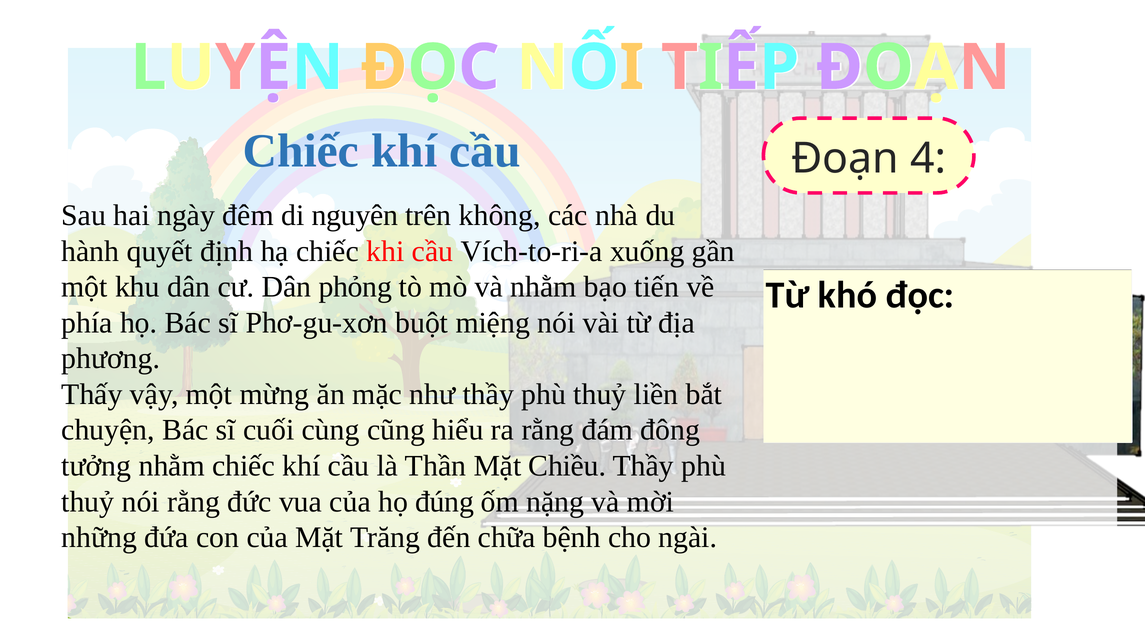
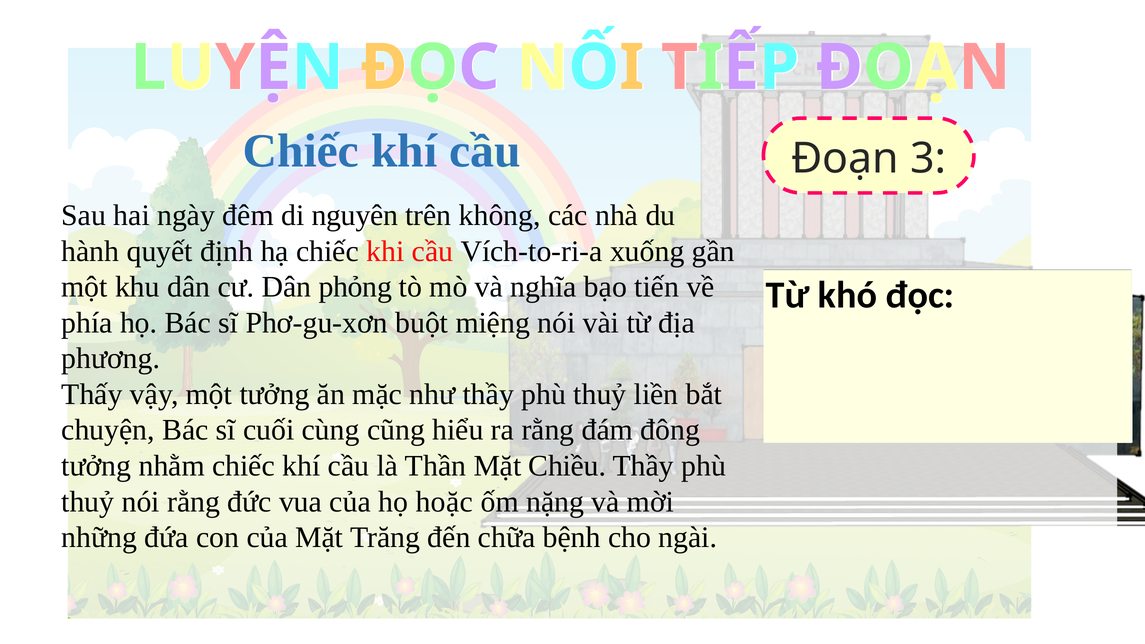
4: 4 -> 3 (928, 159)
và nhằm: nhằm -> nghĩa (543, 287)
một mừng: mừng -> tưởng (274, 394)
đúng: đúng -> hoặc (444, 502)
